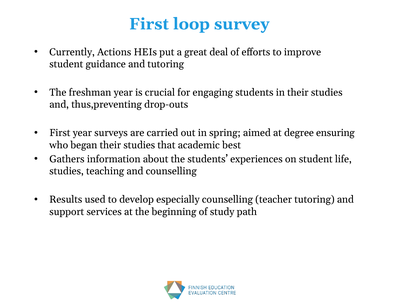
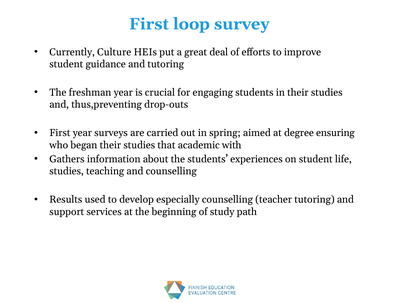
Actions: Actions -> Culture (114, 52)
best: best -> with (232, 145)
